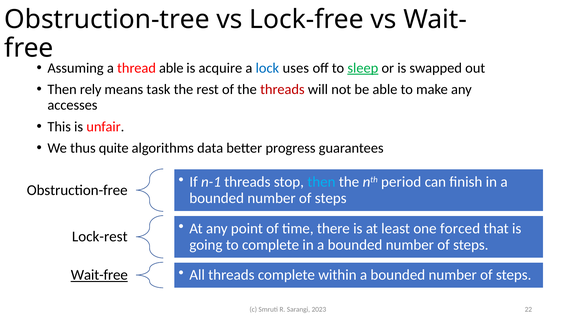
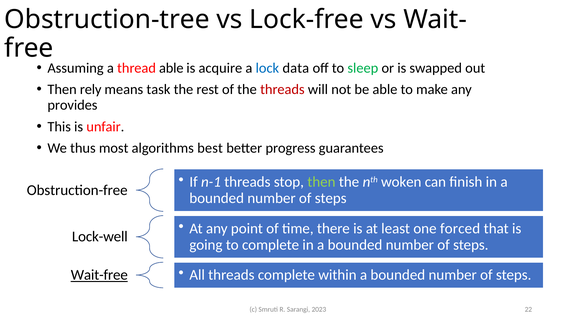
uses: uses -> data (296, 68)
sleep underline: present -> none (363, 68)
accesses: accesses -> provides (72, 105)
quite: quite -> most (114, 148)
data: data -> best (210, 148)
then colour: light blue -> light green (321, 182)
period: period -> woken (401, 182)
Lock-rest: Lock-rest -> Lock-well (100, 237)
